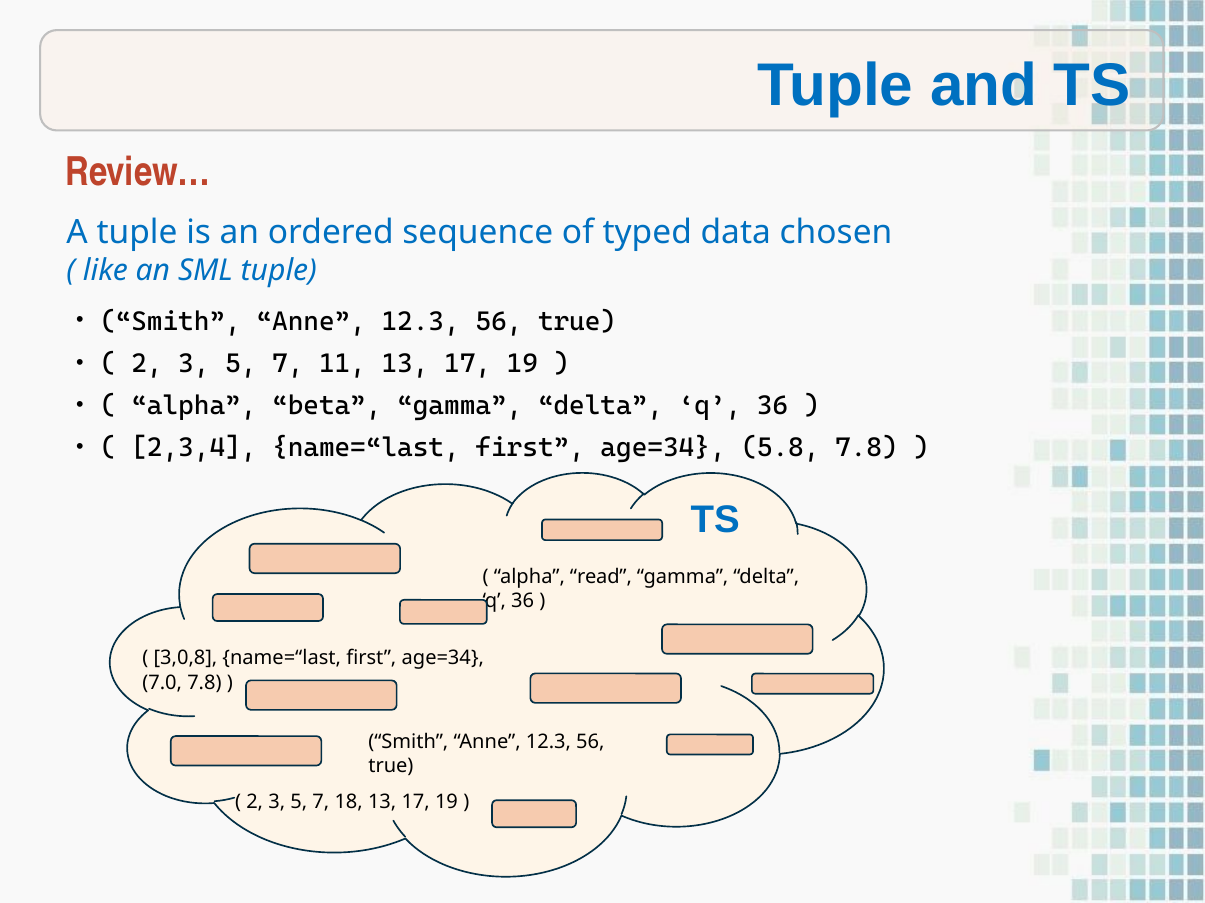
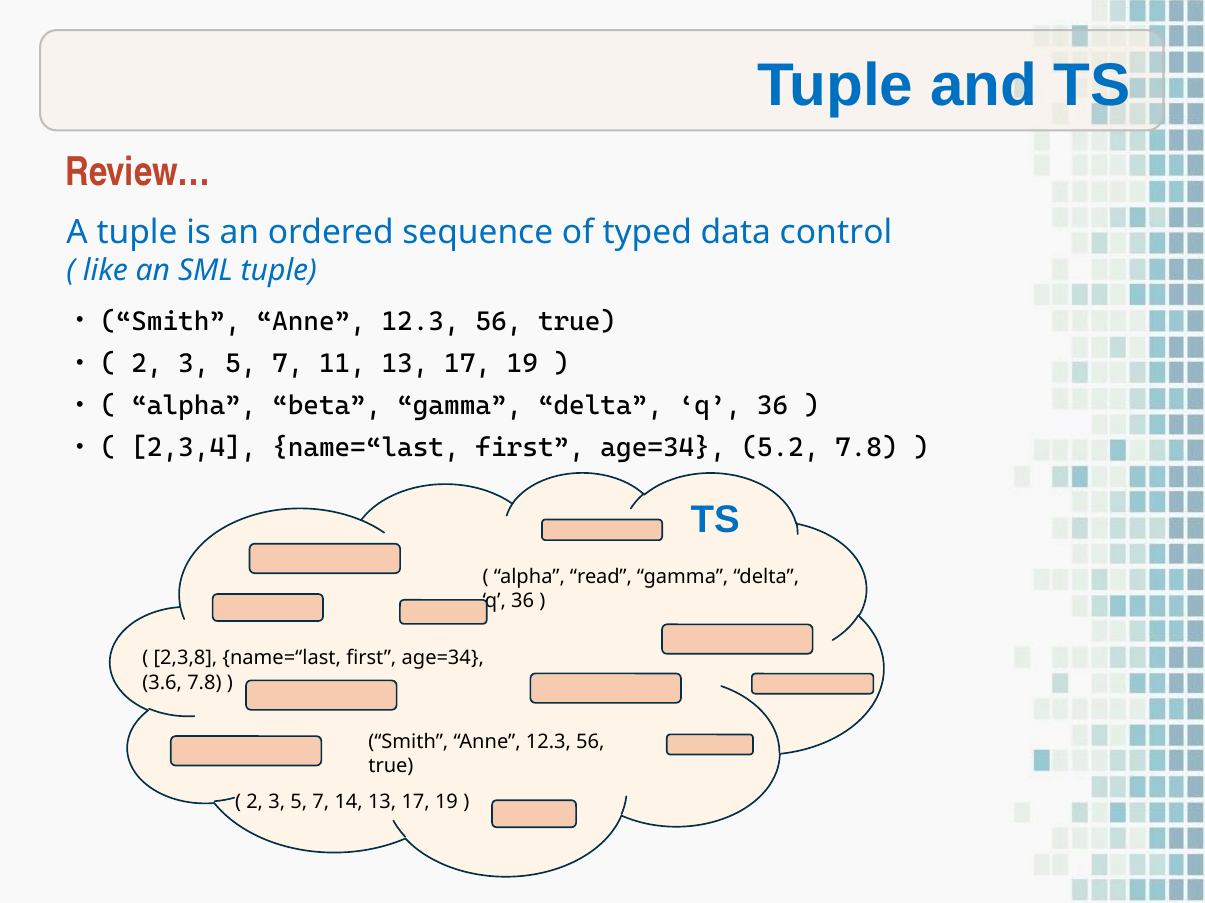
chosen: chosen -> control (836, 233)
5.8: 5.8 -> 5.2 (780, 448)
3,0,8: 3,0,8 -> 2,3,8 (185, 659)
7.0: 7.0 -> 3.6 (162, 683)
18: 18 -> 14 (349, 803)
